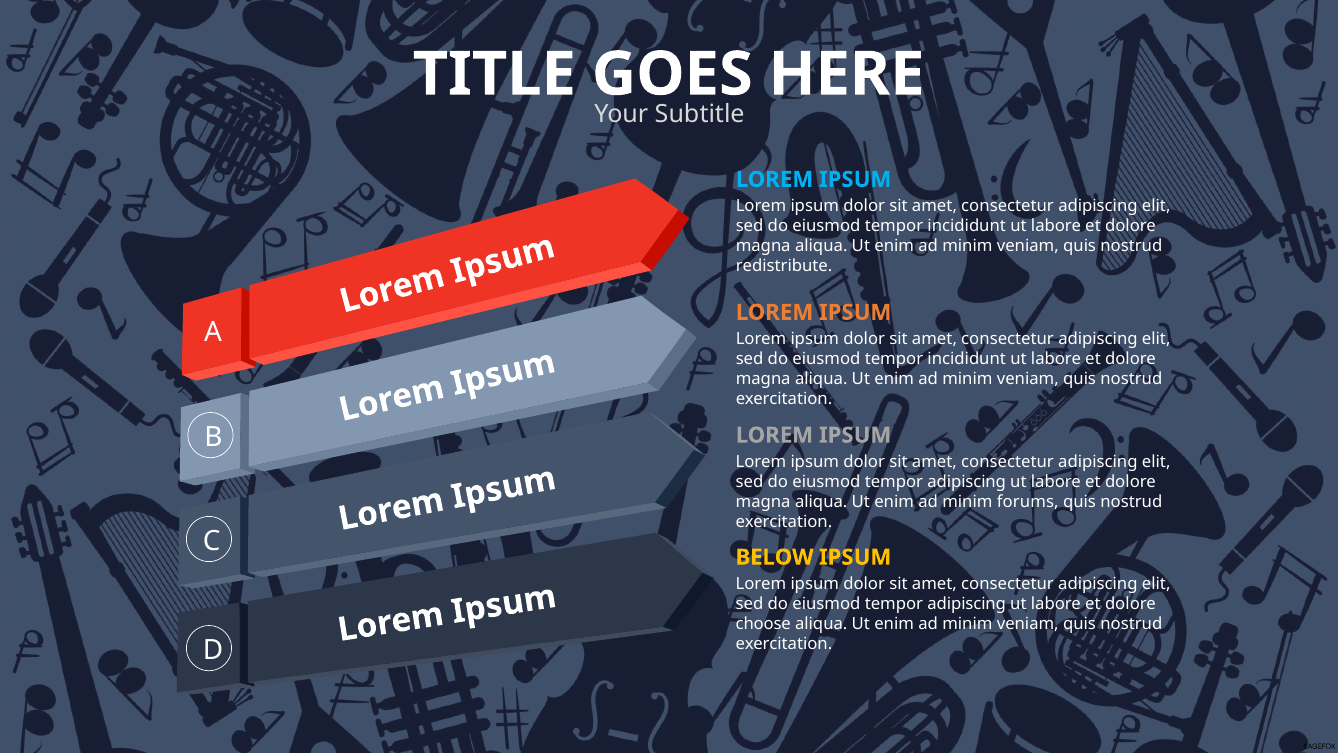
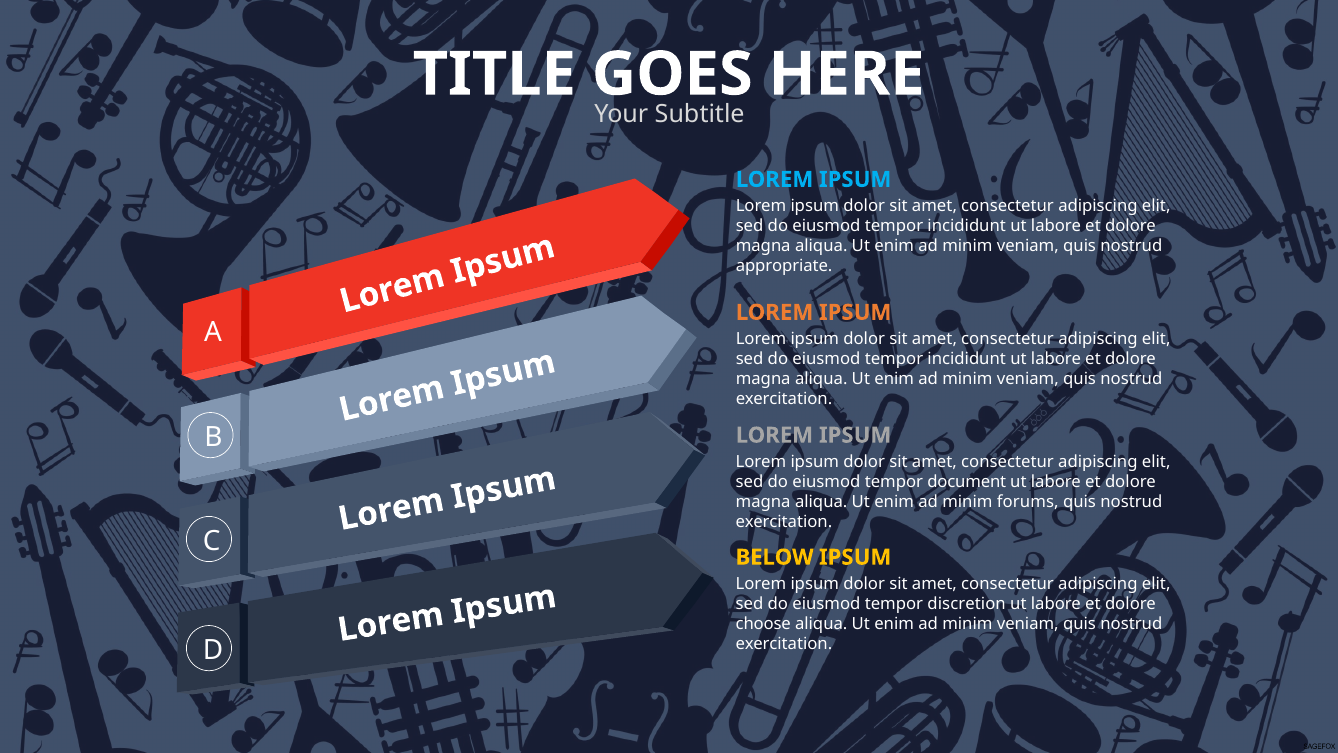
redistribute: redistribute -> appropriate (784, 266)
adipiscing: adipiscing -> document (967, 481)
adipiscing: adipiscing -> discretion (967, 603)
